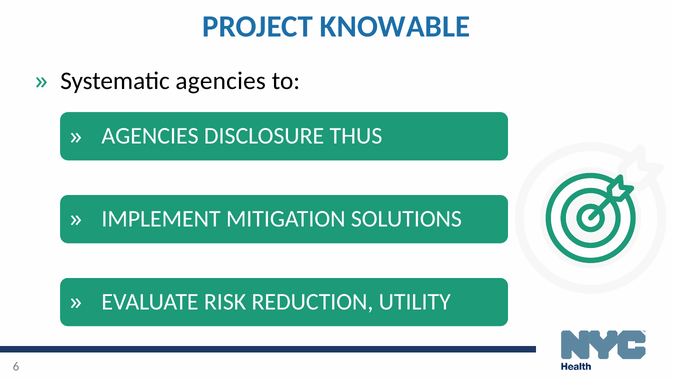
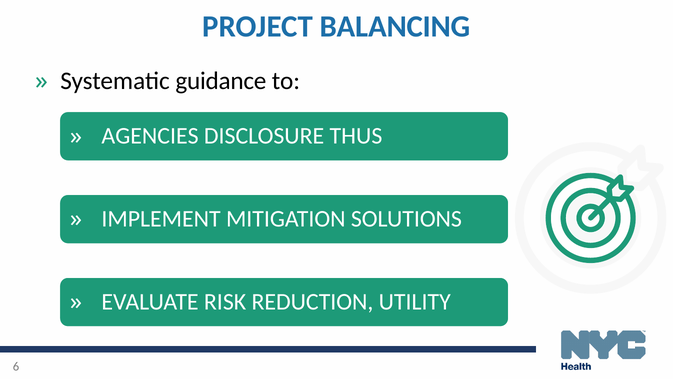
KNOWABLE: KNOWABLE -> BALANCING (395, 27)
Systematic agencies: agencies -> guidance (221, 81)
